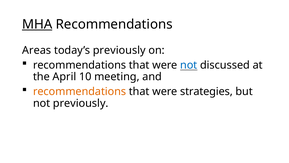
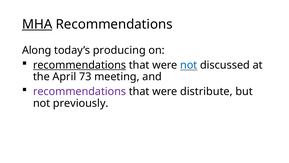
Areas: Areas -> Along (37, 50)
today’s previously: previously -> producing (119, 50)
recommendations underline: none -> present (80, 65)
10: 10 -> 73 (85, 77)
recommendations colour: orange -> purple (80, 91)
strategies: strategies -> distribute (206, 91)
